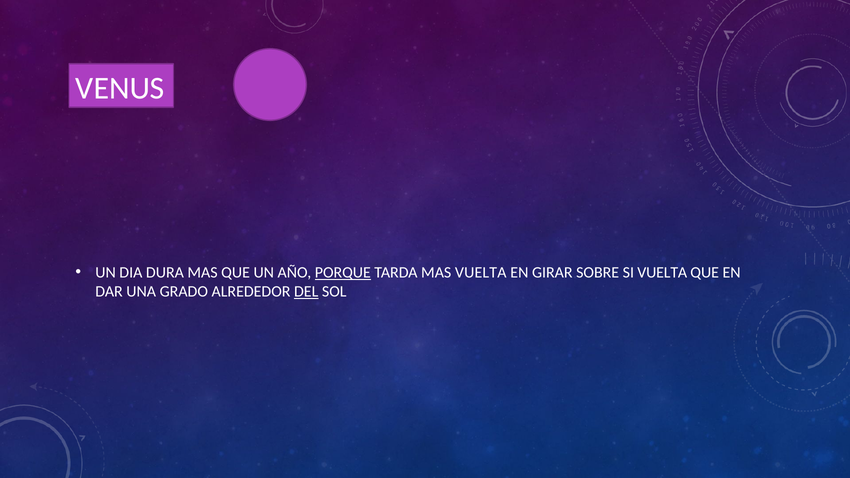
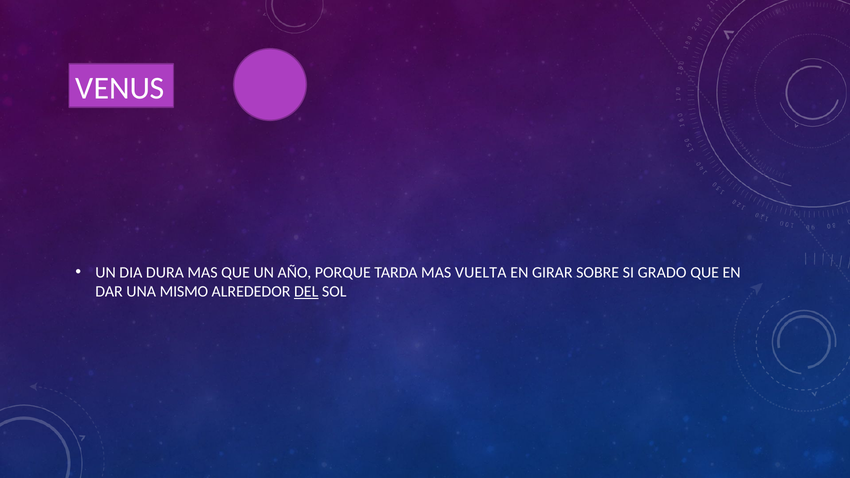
PORQUE underline: present -> none (343, 273)
SI VUELTA: VUELTA -> GRADO (662, 273)
GRADO: GRADO -> MISMO (184, 292)
